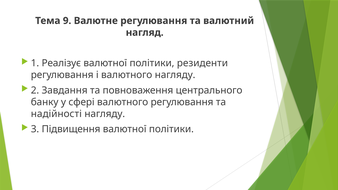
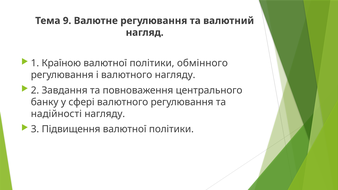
Реалізує: Реалізує -> Країною (61, 63)
резиденти: резиденти -> обмінного (202, 63)
